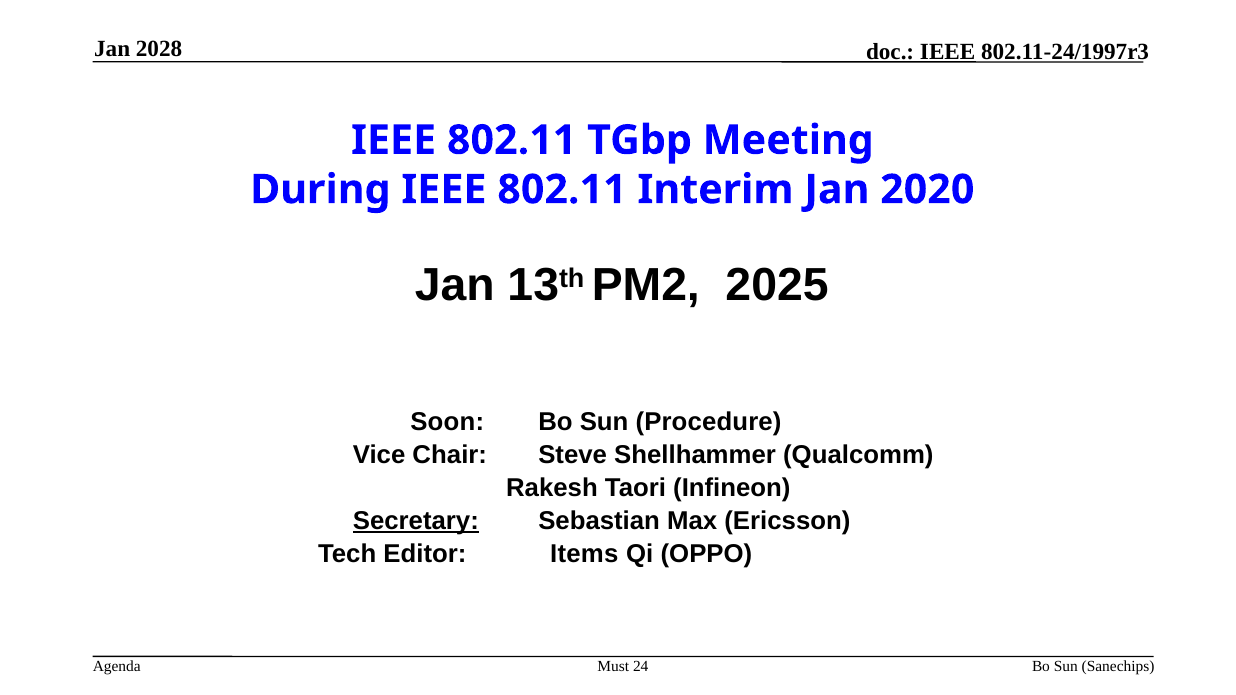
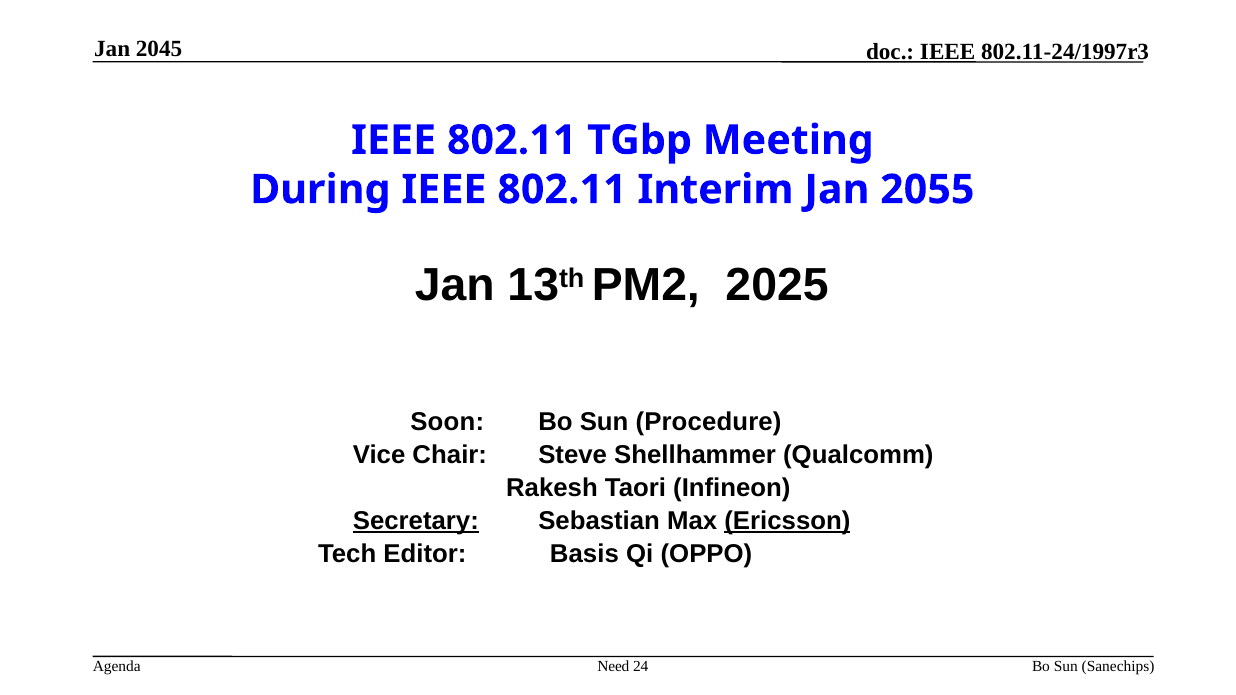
2028: 2028 -> 2045 (159, 49)
2020: 2020 -> 2055 (927, 190)
Ericsson underline: none -> present (787, 521)
Items: Items -> Basis (584, 554)
Must: Must -> Need (613, 667)
